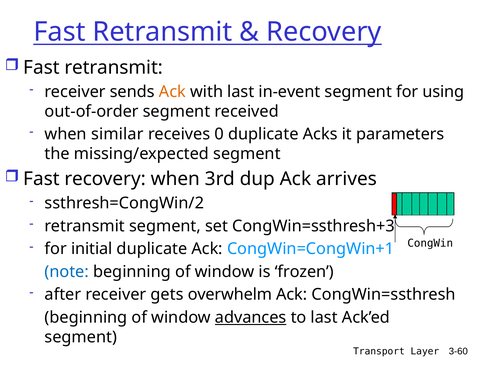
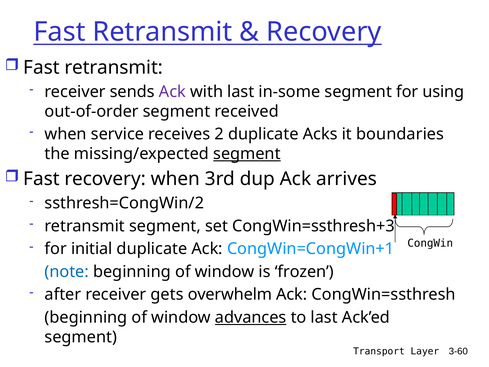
Ack colour: orange -> purple (172, 92)
in-event: in-event -> in-some (289, 92)
similar: similar -> service (118, 134)
0: 0 -> 2 (219, 134)
parameters: parameters -> boundaries (400, 134)
segment underline: none -> present (247, 154)
